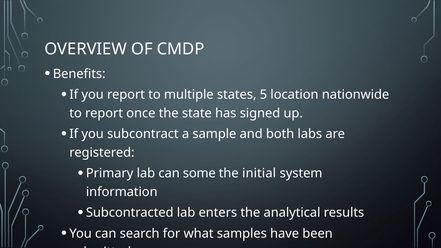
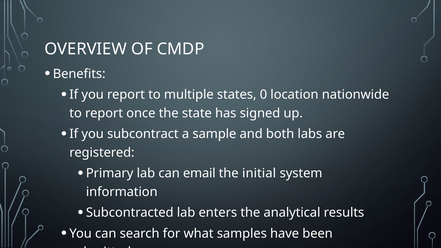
5: 5 -> 0 (263, 95)
some: some -> email (199, 173)
